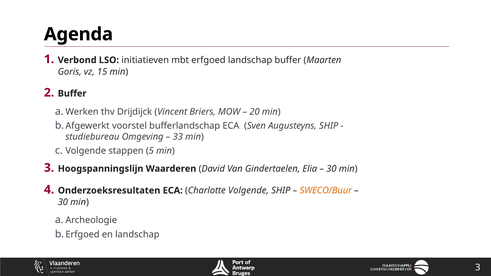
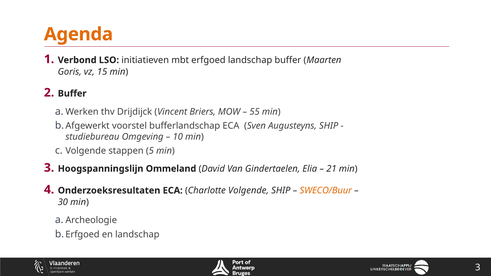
Agenda colour: black -> orange (78, 34)
20: 20 -> 55 (255, 112)
33: 33 -> 10 (178, 137)
Waarderen: Waarderen -> Ommeland (171, 169)
30: 30 -> 21 (331, 169)
